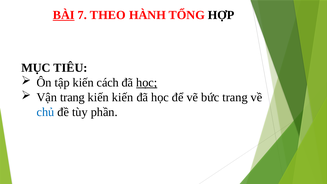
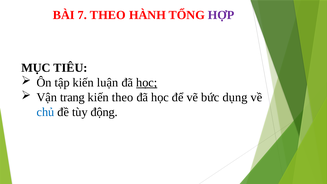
BÀI underline: present -> none (64, 15)
HỢP colour: black -> purple (221, 15)
cách: cách -> luận (108, 83)
kiến kiến: kiến -> theo (123, 97)
bức trang: trang -> dụng (235, 97)
phần: phần -> động (104, 112)
